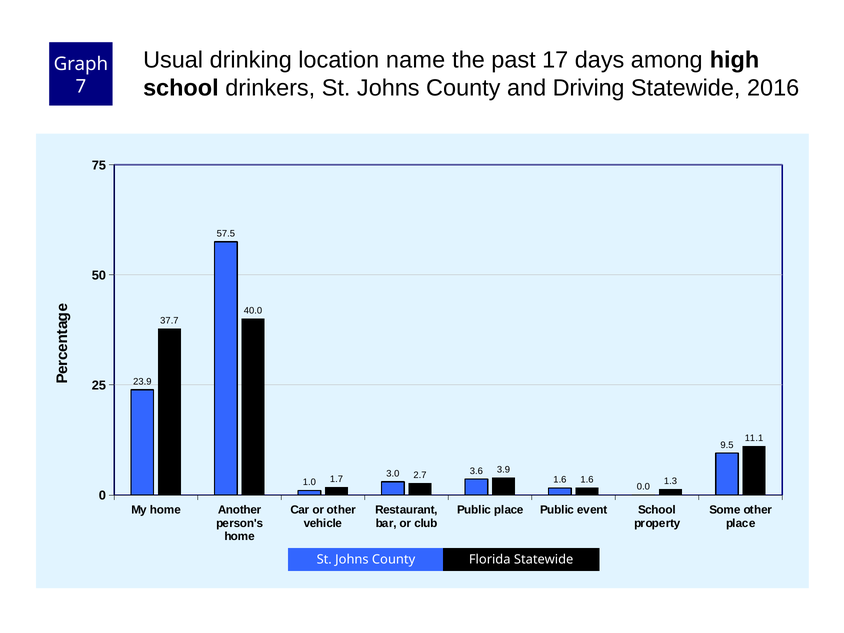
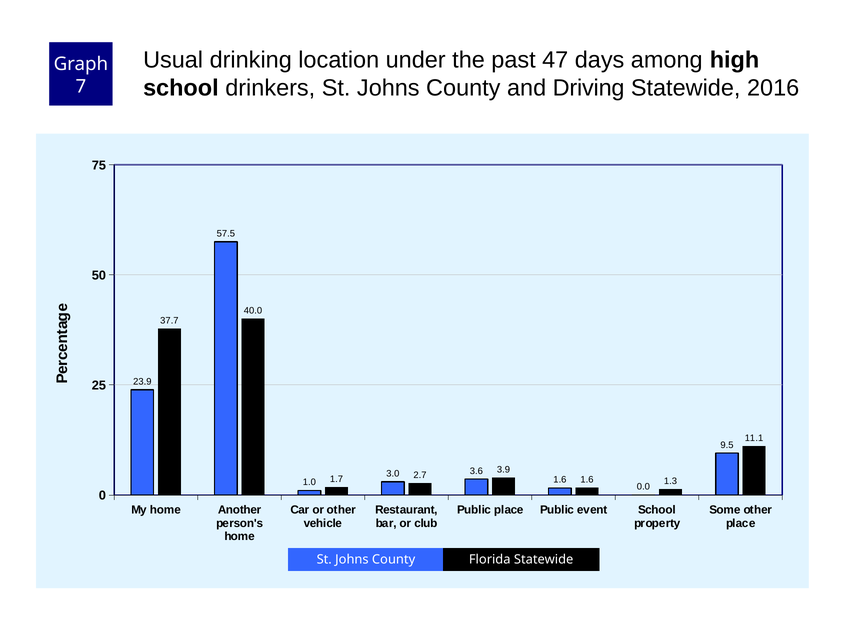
name: name -> under (416, 60)
17: 17 -> 47 (555, 60)
